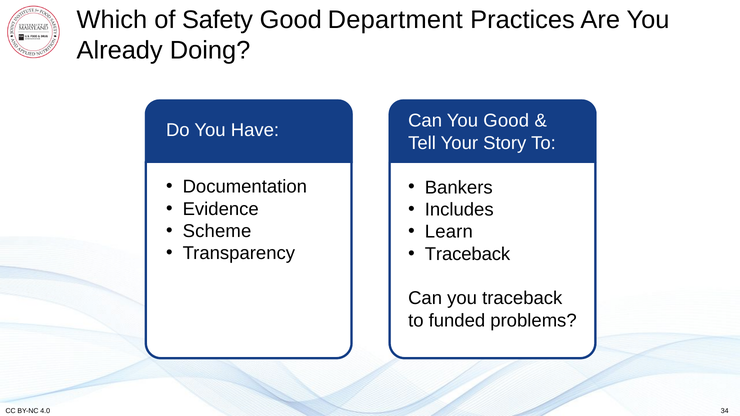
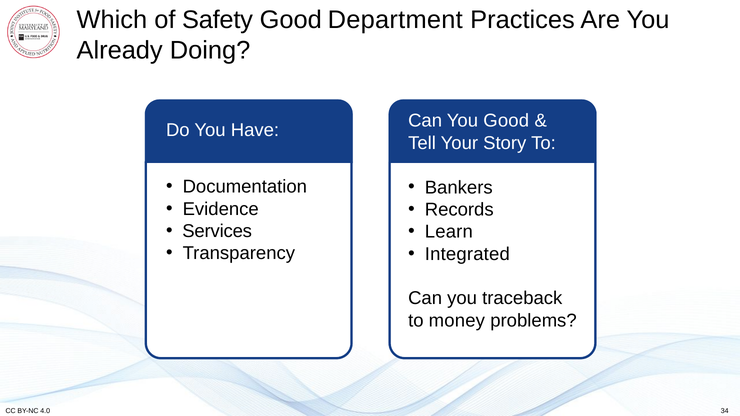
Includes: Includes -> Records (459, 210)
Scheme: Scheme -> Services (217, 231)
Traceback: Traceback -> Integrated (467, 254)
funded: funded -> money (457, 321)
